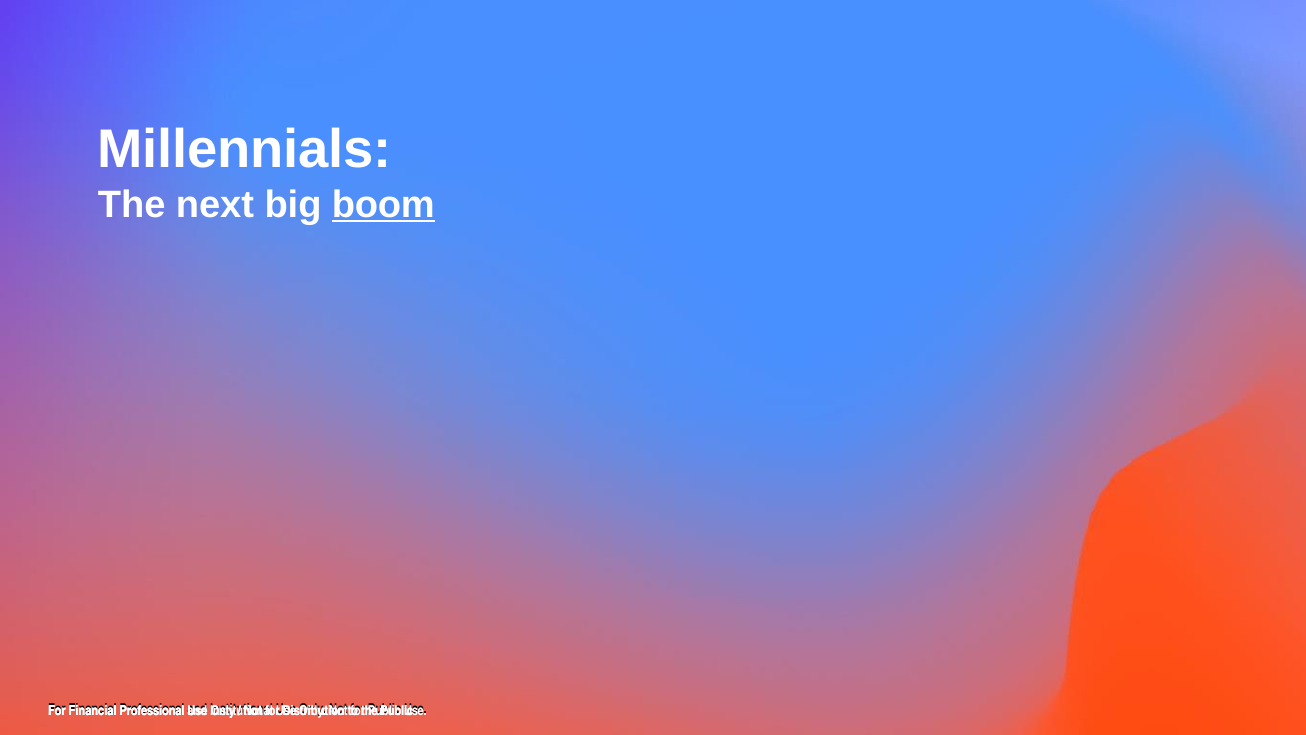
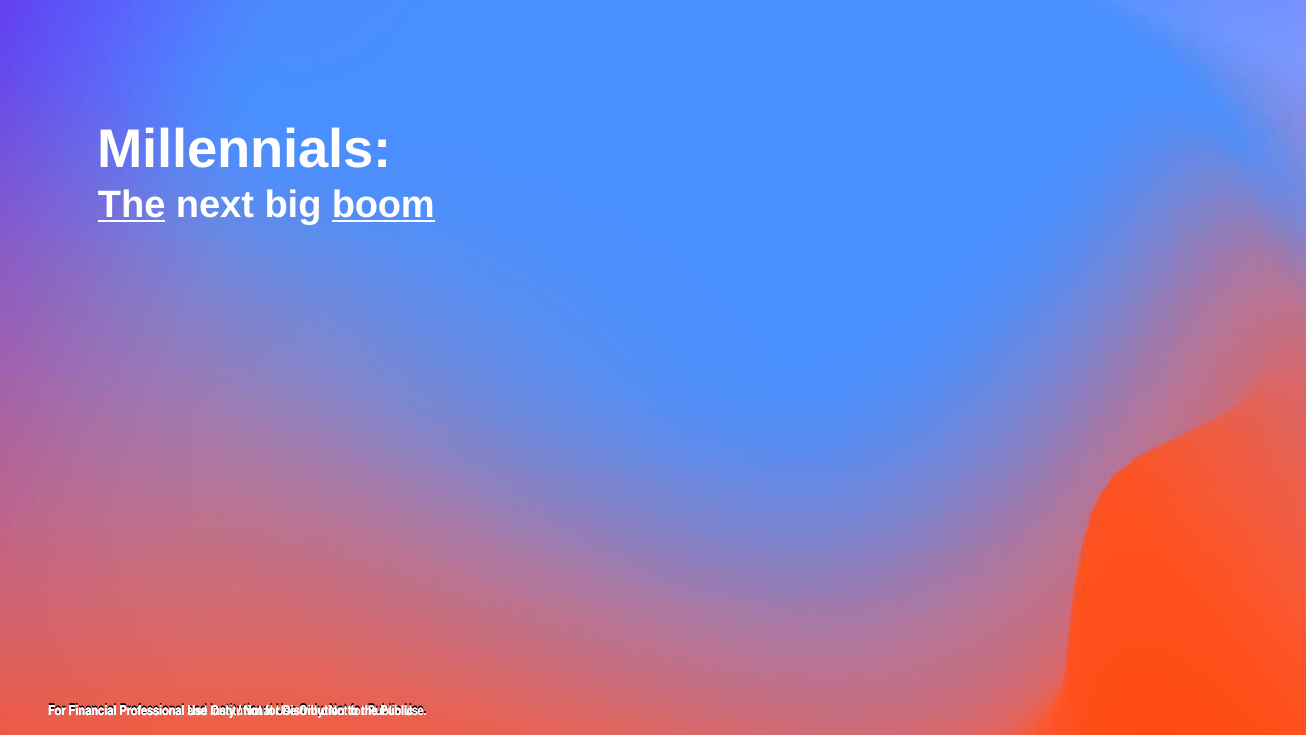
The underline: none -> present (132, 204)
